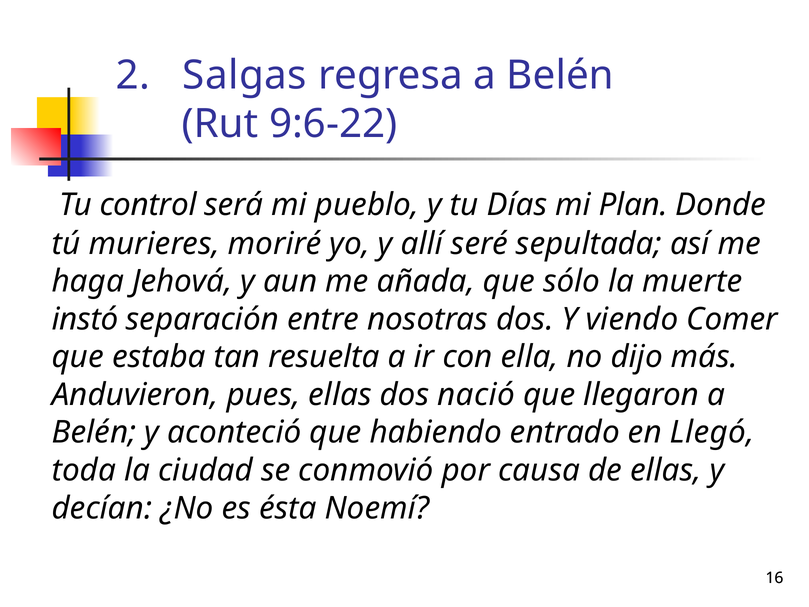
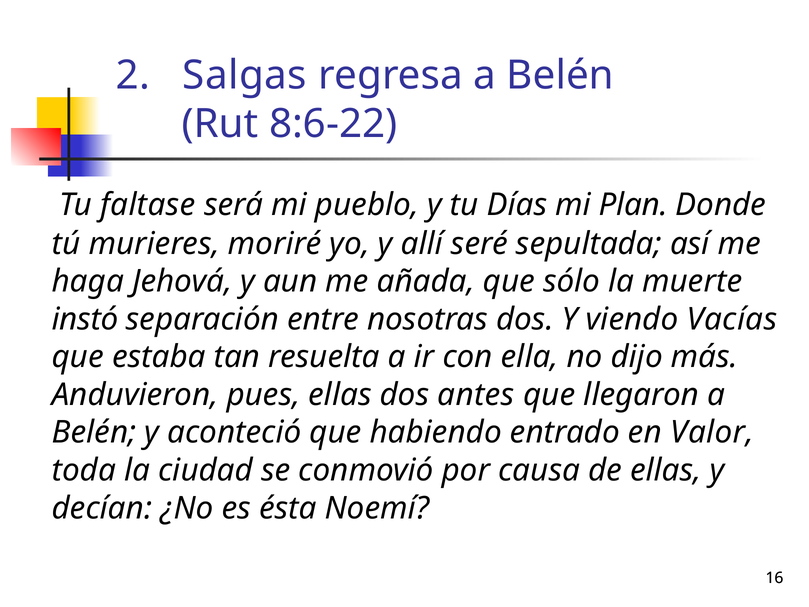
9:6-22: 9:6-22 -> 8:6-22 (333, 124)
control: control -> faltase (148, 205)
Comer: Comer -> Vacías (732, 319)
nació: nació -> antes (476, 395)
Llegó: Llegó -> Valor (712, 432)
